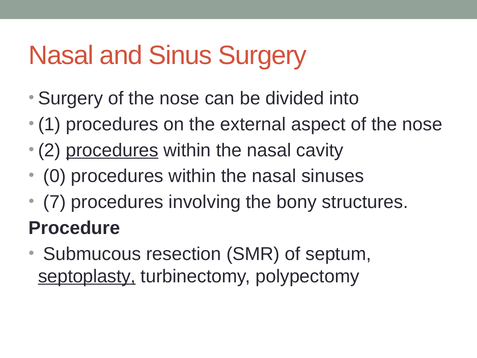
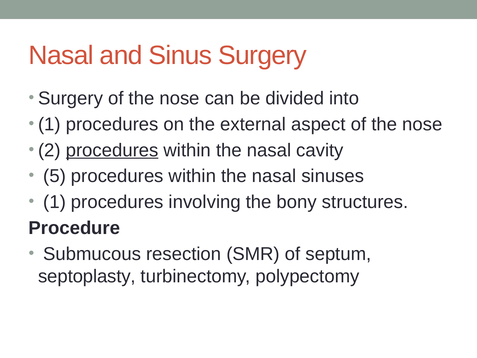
0: 0 -> 5 (55, 176)
7: 7 -> 1 (55, 202)
septoplasty underline: present -> none (87, 276)
